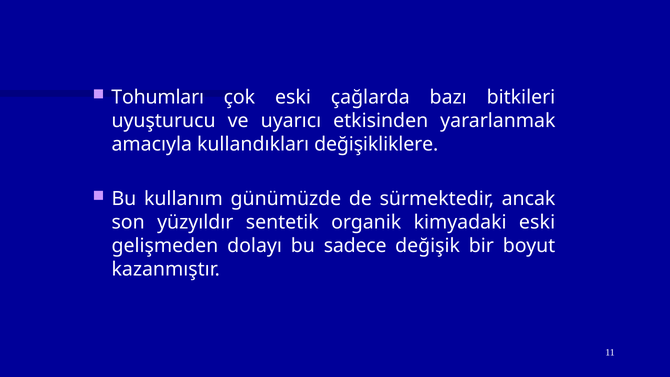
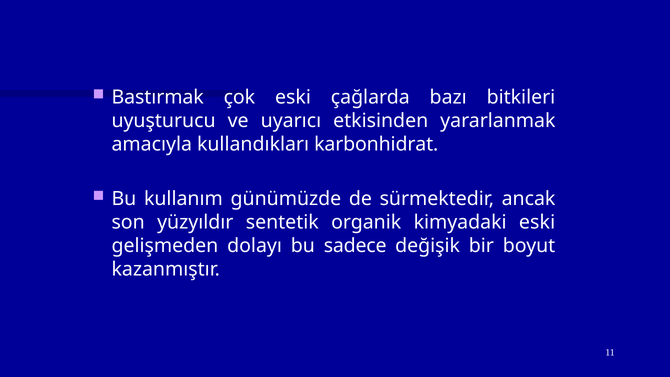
Tohumları: Tohumları -> Bastırmak (158, 97)
değişikliklere: değişikliklere -> karbonhidrat (376, 144)
